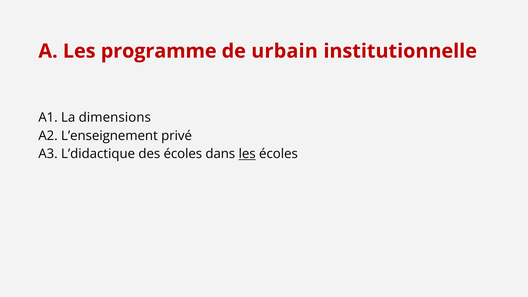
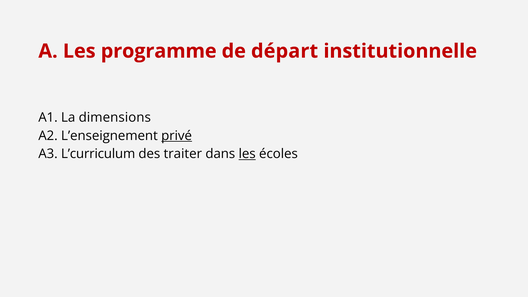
urbain: urbain -> départ (285, 51)
privé underline: none -> present (177, 136)
L’didactique: L’didactique -> L’curriculum (98, 154)
des écoles: écoles -> traiter (183, 154)
